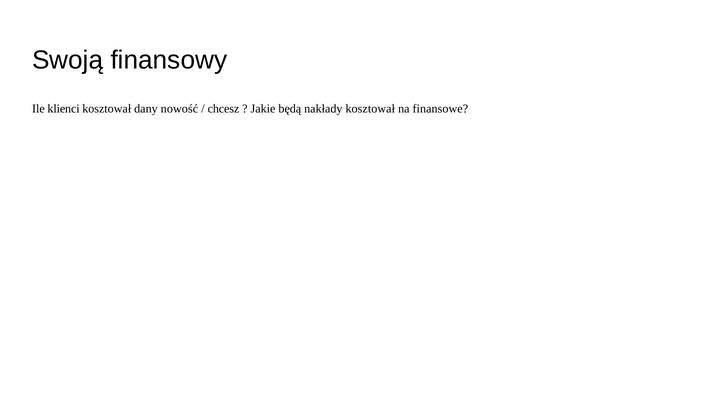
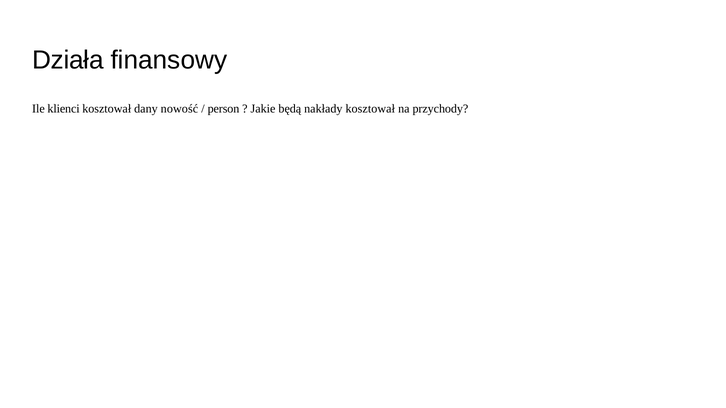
Swoją: Swoją -> Działa (68, 60)
chcesz: chcesz -> person (223, 109)
finansowe: finansowe -> przychody (440, 109)
